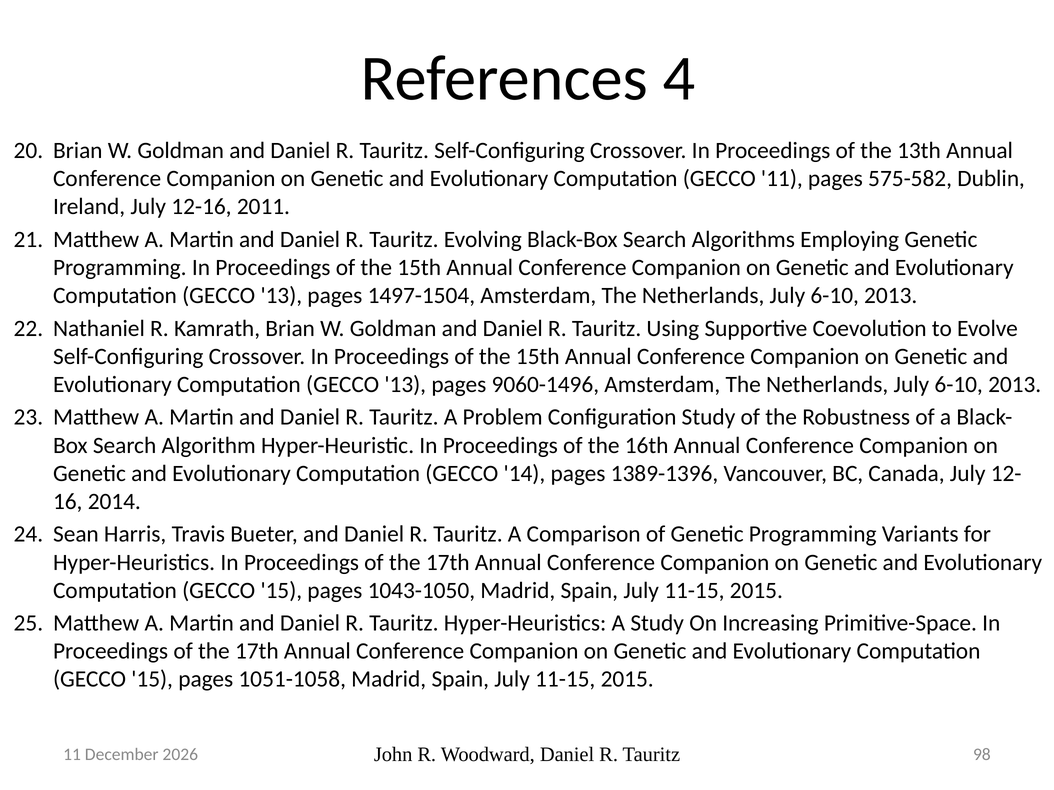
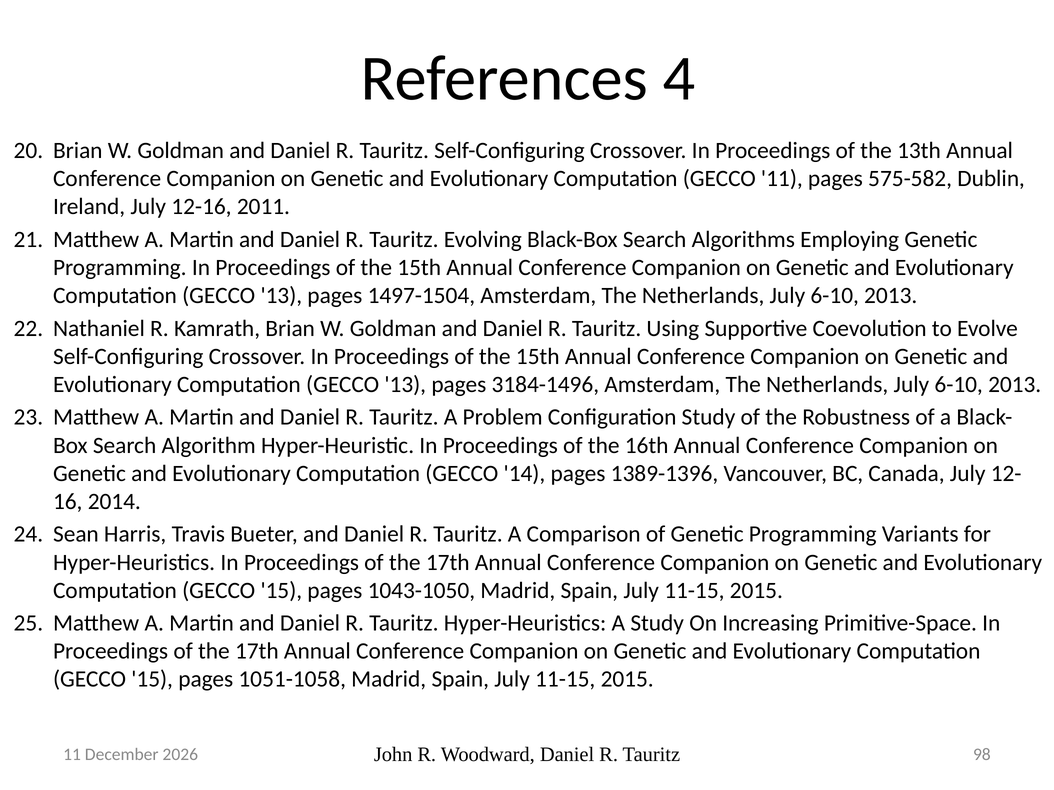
9060-1496: 9060-1496 -> 3184-1496 (545, 385)
